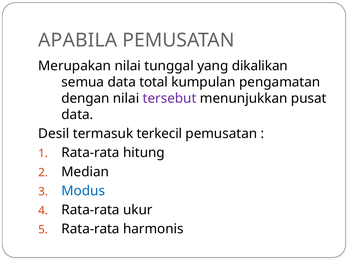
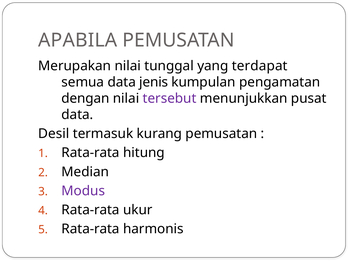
dikalikan: dikalikan -> terdapat (260, 66)
total: total -> jenis (154, 82)
terkecil: terkecil -> kurang (159, 134)
Modus colour: blue -> purple (83, 191)
